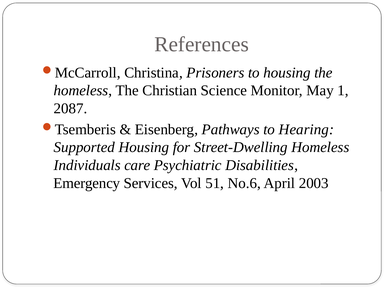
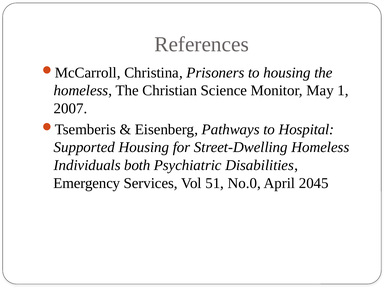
2087: 2087 -> 2007 (70, 108)
Hearing: Hearing -> Hospital (306, 129)
care: care -> both (137, 165)
No.6: No.6 -> No.0 (244, 183)
2003: 2003 -> 2045 (314, 183)
